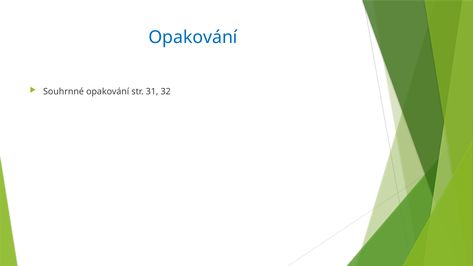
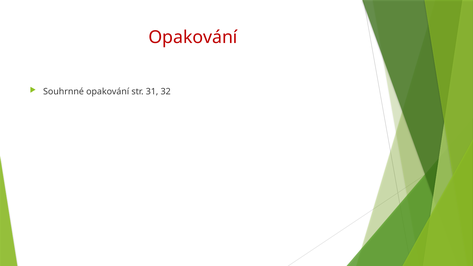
Opakování colour: blue -> red (193, 37)
